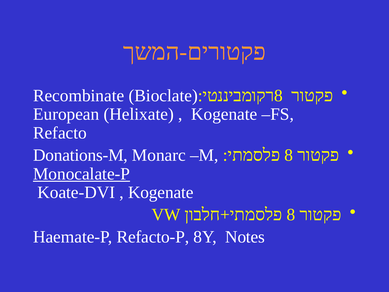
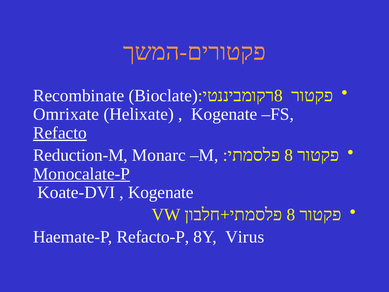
European: European -> Omrixate (66, 114)
Refacto underline: none -> present (60, 133)
Donations-M: Donations-M -> Reduction-M (80, 155)
Notes: Notes -> Virus (245, 237)
